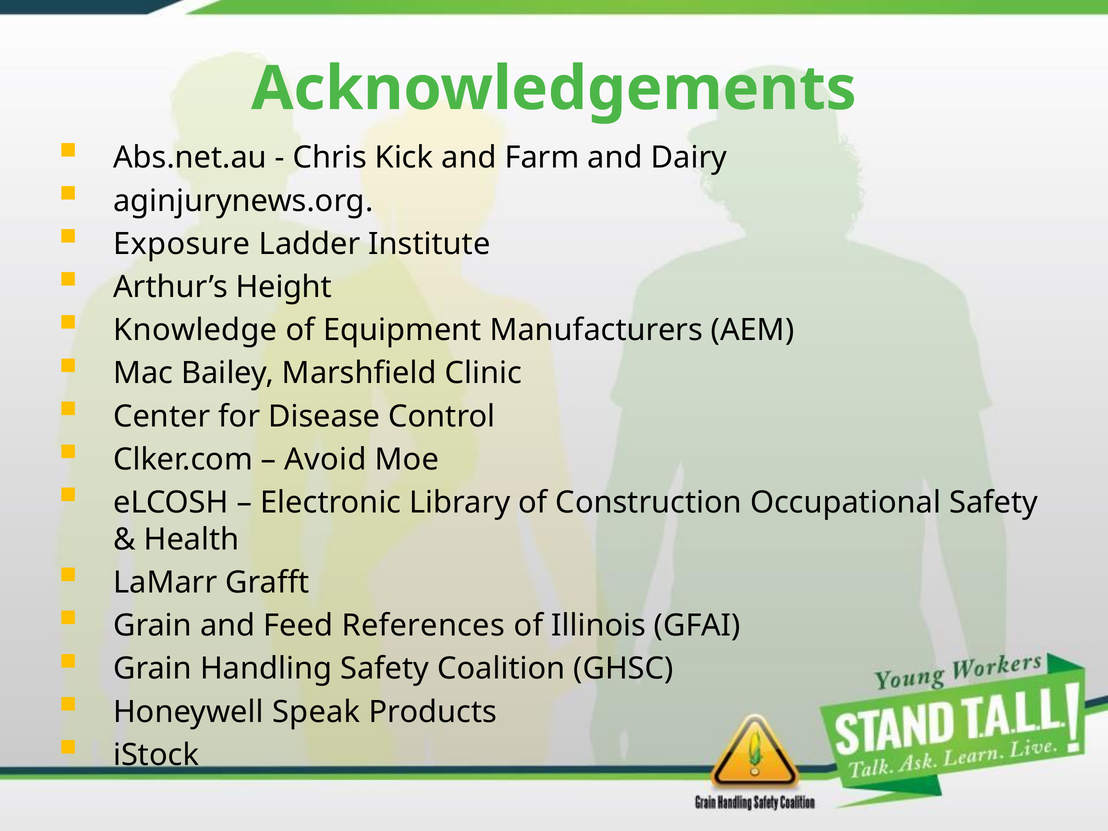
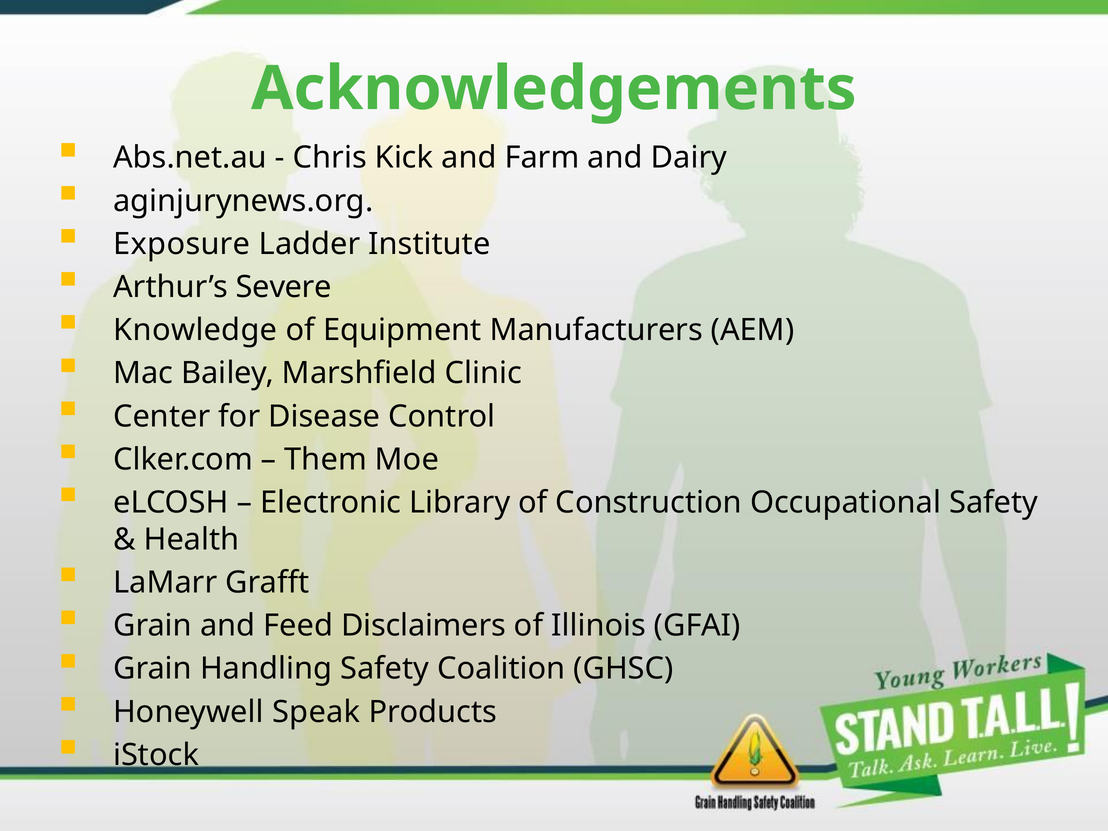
Height: Height -> Severe (284, 287)
Avoid: Avoid -> Them (326, 459)
References: References -> Disclaimers (424, 626)
